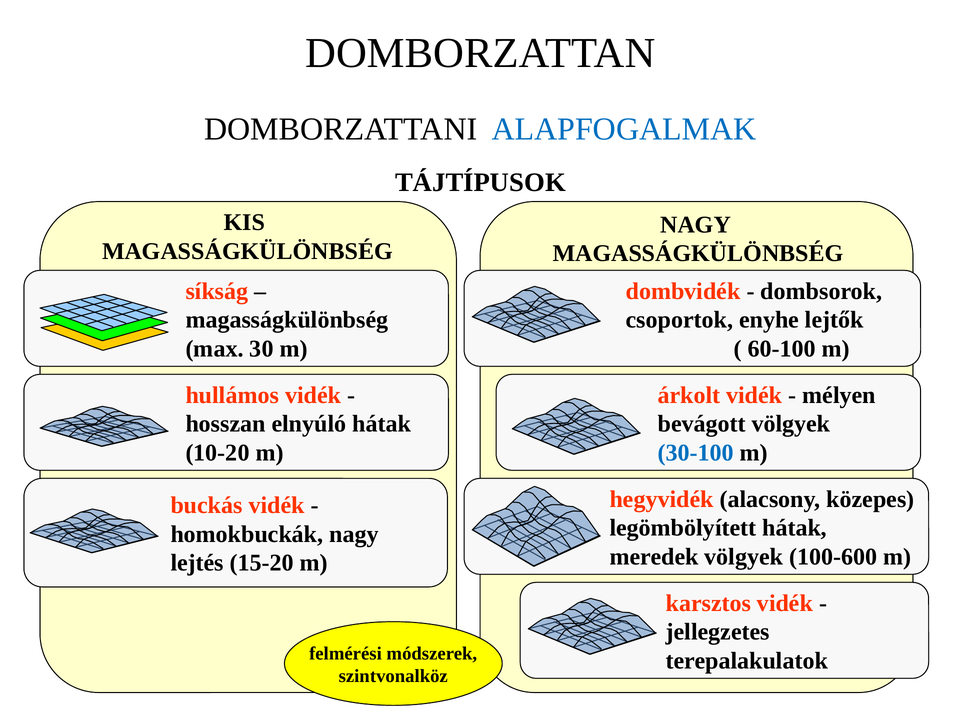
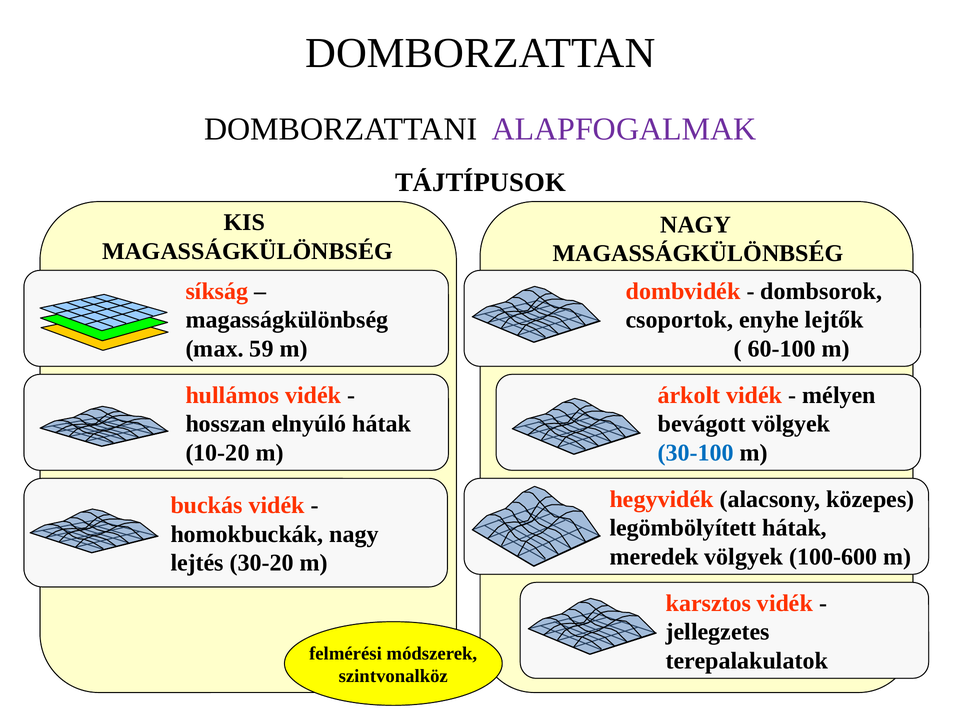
ALAPFOGALMAK colour: blue -> purple (624, 129)
30: 30 -> 59 (262, 349)
15-20: 15-20 -> 30-20 (262, 563)
